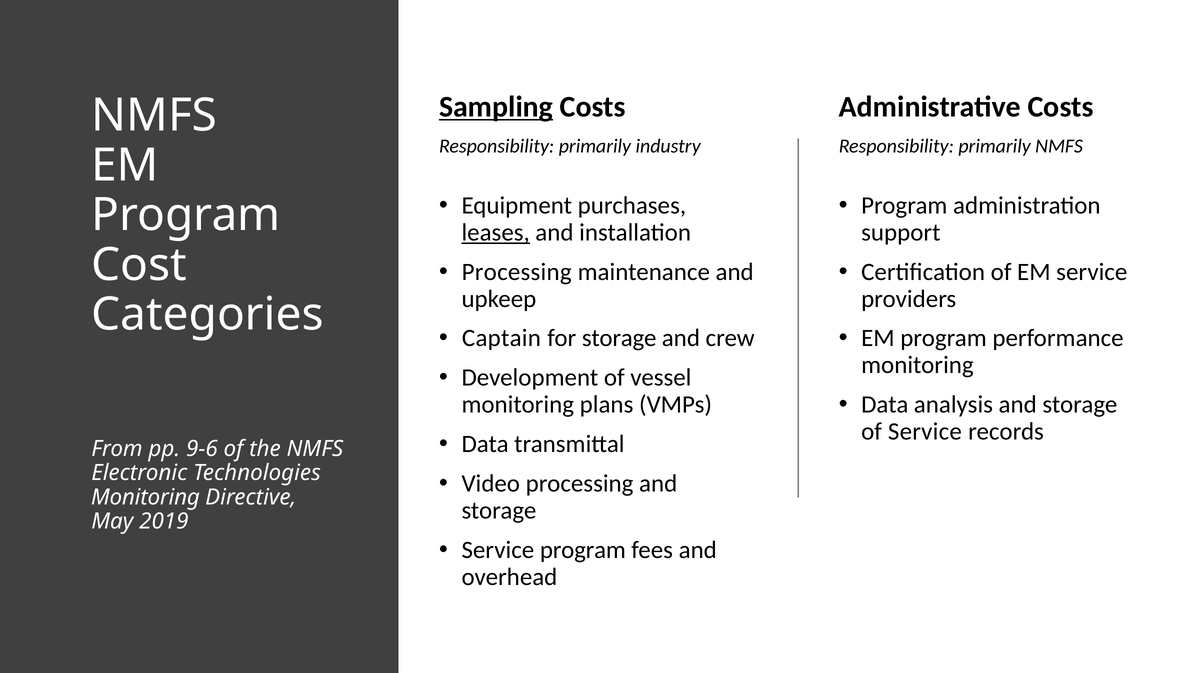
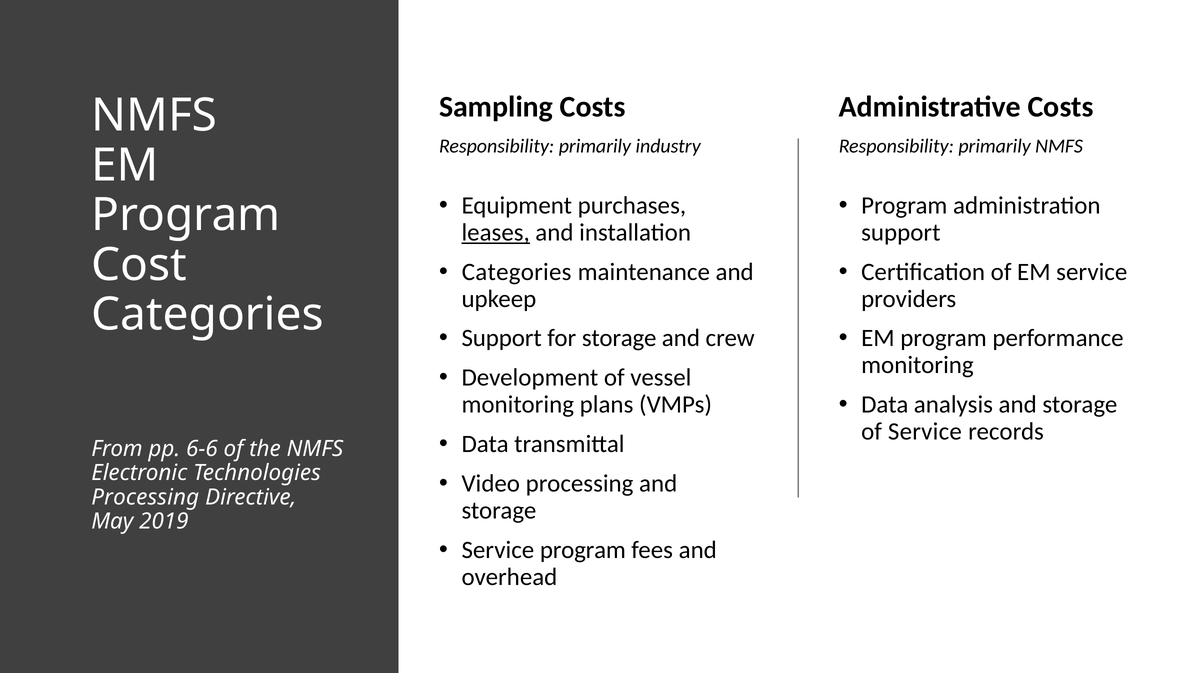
Sampling underline: present -> none (496, 107)
Processing: Processing -> Categories (517, 272)
Captain: Captain -> Support (502, 338)
9-6: 9-6 -> 6-6 (202, 449)
Monitoring: Monitoring -> Processing (145, 497)
